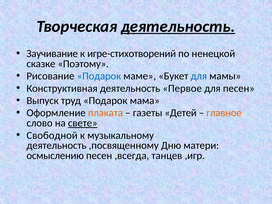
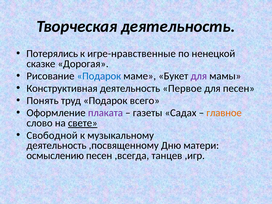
деятельность underline: present -> none (178, 26)
Заучивание: Заучивание -> Потерялись (52, 54)
игре-стихотворений: игре-стихотворений -> игре-нравственные (132, 54)
Поэтому: Поэтому -> Дорогая (83, 64)
для colour: blue -> purple (199, 76)
Выпуск: Выпуск -> Понять (43, 101)
мама: мама -> всего (145, 101)
плаката colour: orange -> purple (105, 113)
Детей: Детей -> Садах (181, 113)
